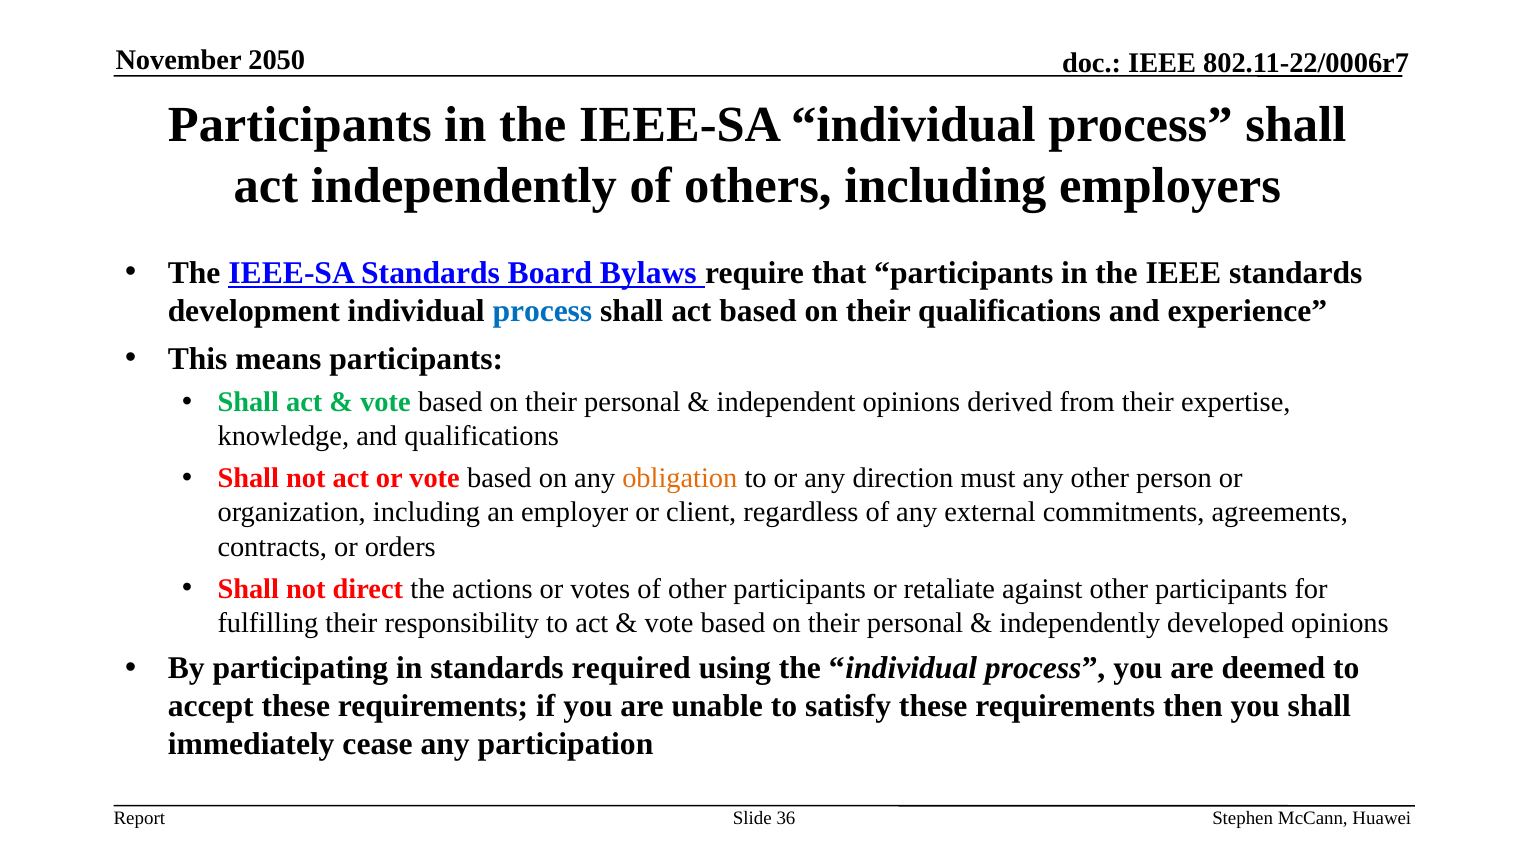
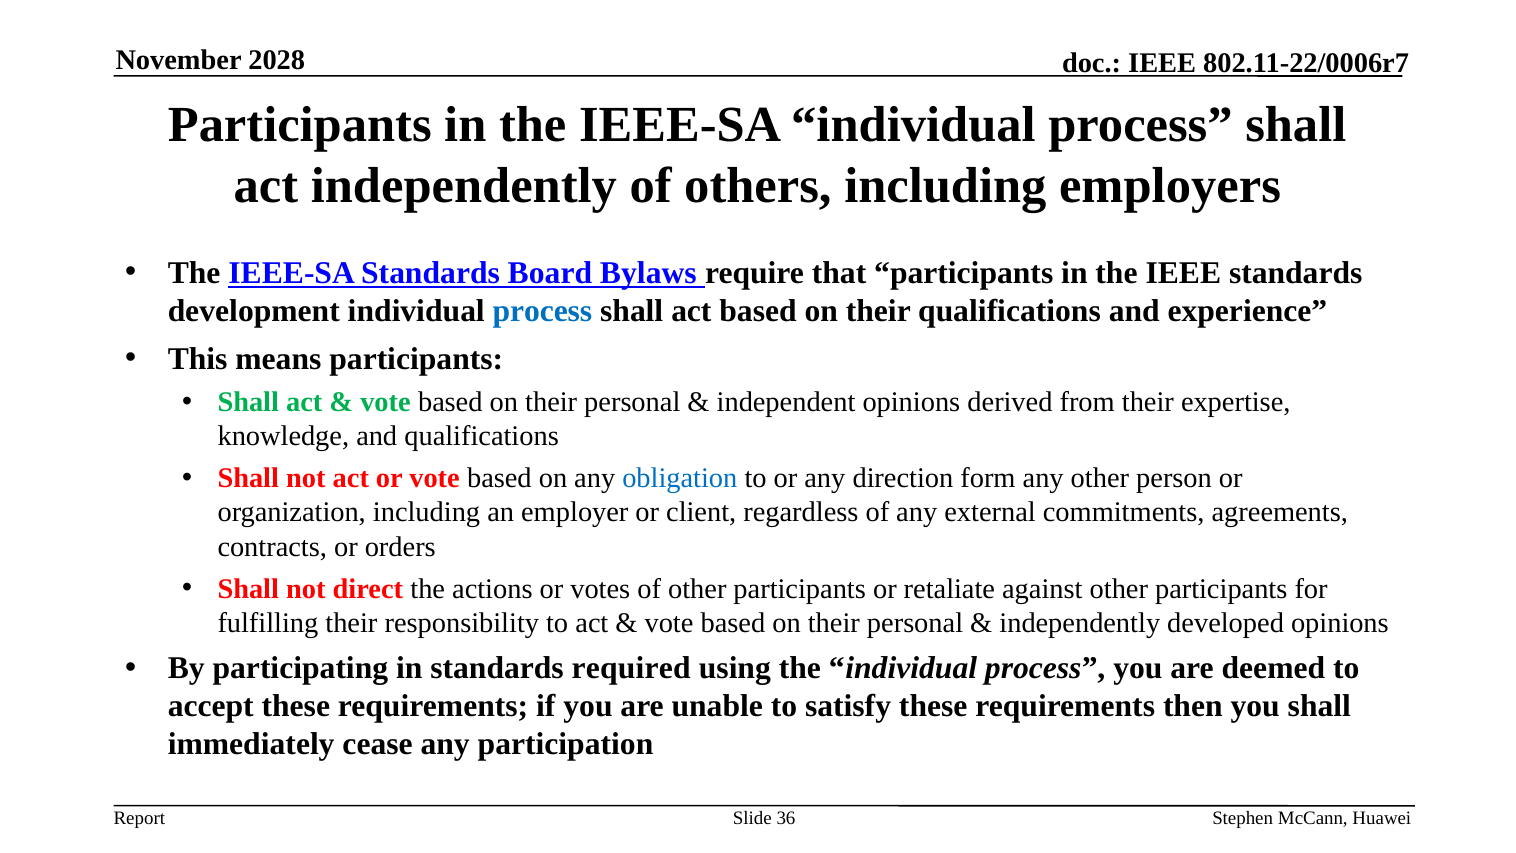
2050: 2050 -> 2028 (277, 60)
obligation colour: orange -> blue (680, 478)
must: must -> form (988, 478)
